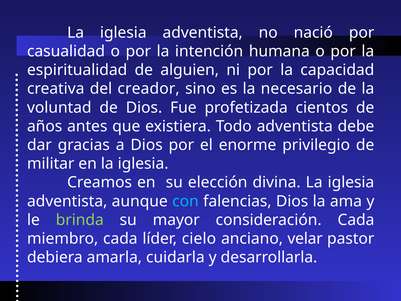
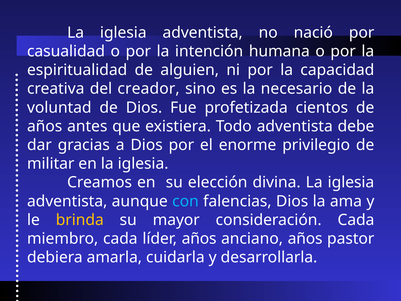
brinda colour: light green -> yellow (80, 220)
líder cielo: cielo -> años (199, 238)
anciano velar: velar -> años (305, 238)
